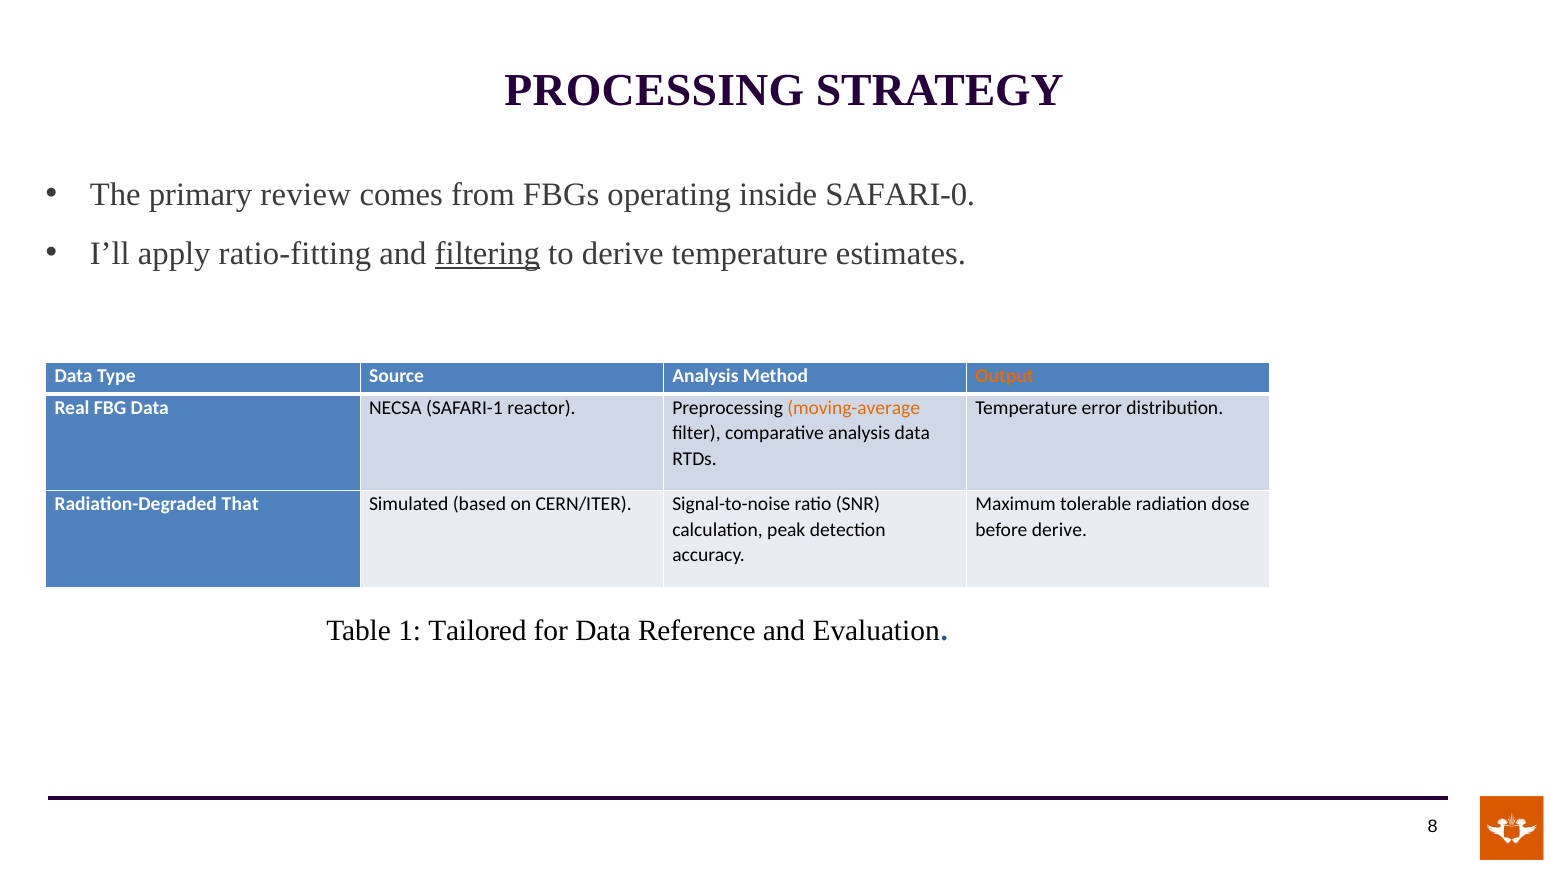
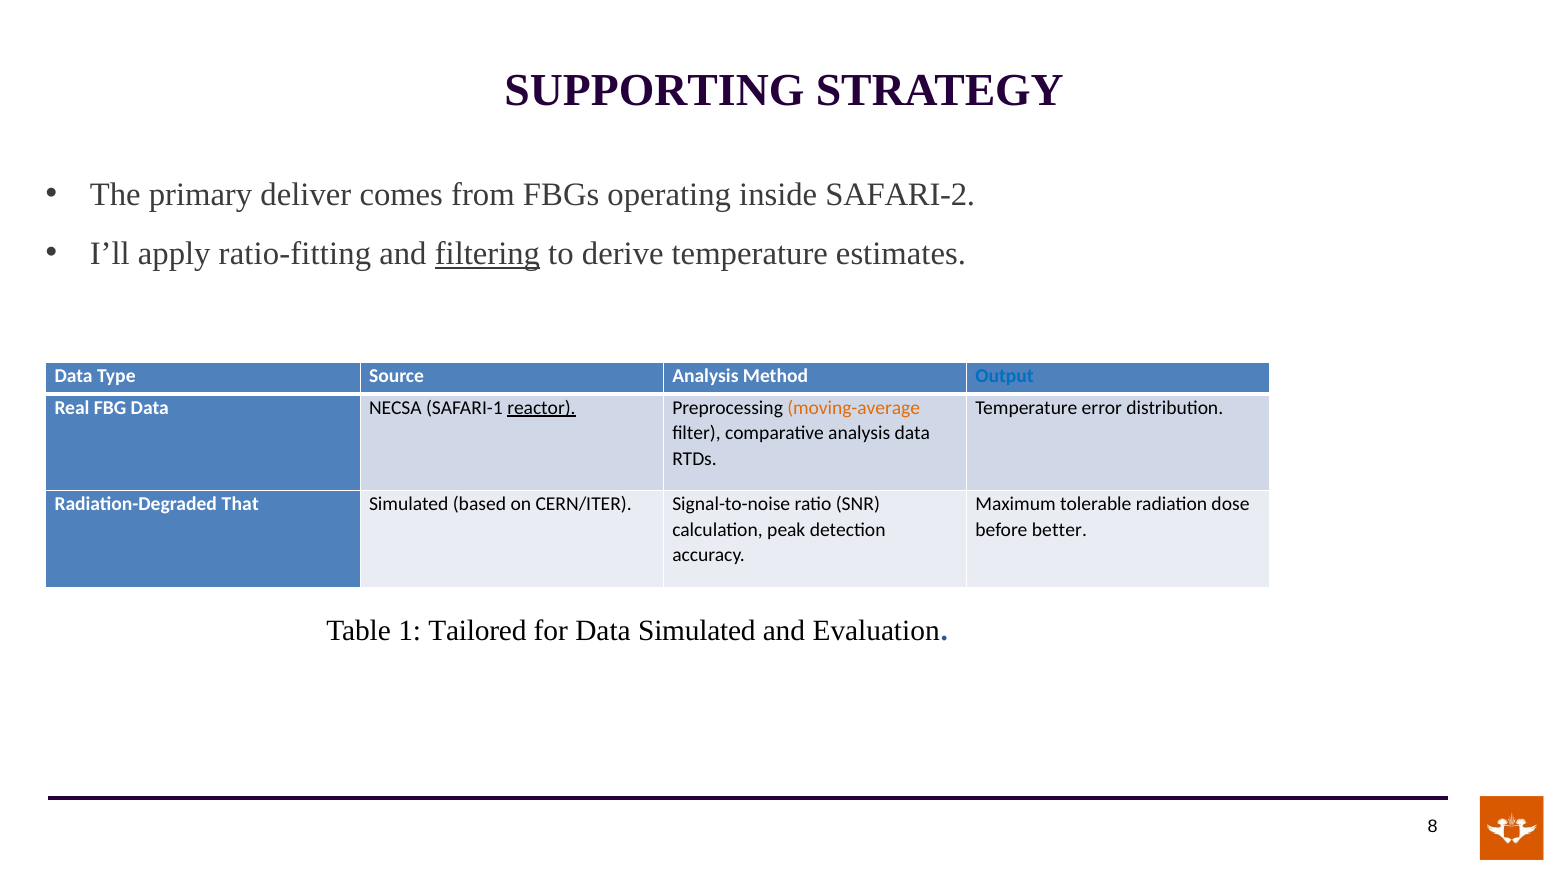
PROCESSING: PROCESSING -> SUPPORTING (654, 90)
review: review -> deliver (306, 195)
SAFARI-0: SAFARI-0 -> SAFARI-2 (900, 195)
Output colour: orange -> blue (1005, 376)
reactor underline: none -> present (541, 408)
before derive: derive -> better (1059, 530)
Data Reference: Reference -> Simulated (697, 630)
